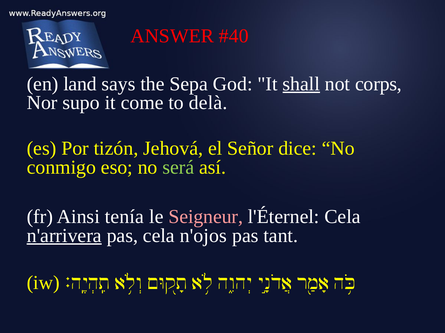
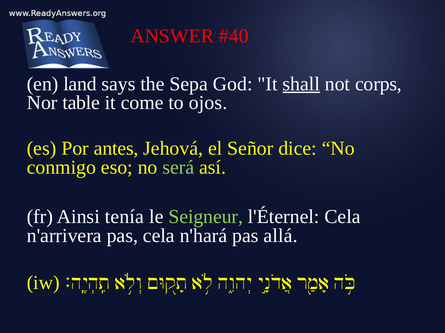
supo: supo -> table (81, 103)
delà: delà -> ojos (208, 103)
tizón: tizón -> antes (116, 149)
Seigneur colour: pink -> light green (206, 217)
n'arrivera underline: present -> none (64, 236)
n'ojos: n'ojos -> n'hará (203, 236)
tant: tant -> allá (281, 236)
